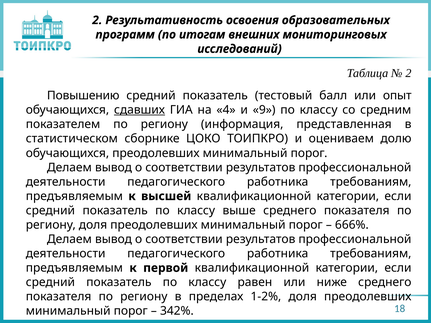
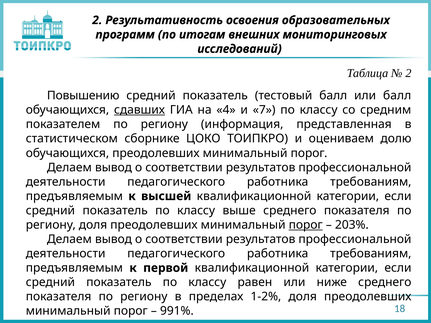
или опыт: опыт -> балл (397, 96)
9: 9 -> 7 (264, 110)
порог underline: none -> present (306, 225)
666%: 666% -> 203% (352, 225)
342%: 342% -> 991% (177, 311)
